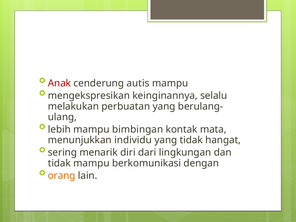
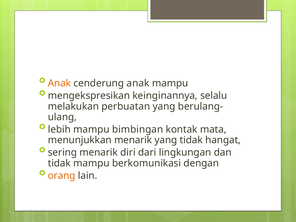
Anak colour: red -> orange (59, 83)
cenderung autis: autis -> anak (138, 83)
menunjukkan individu: individu -> menarik (133, 140)
